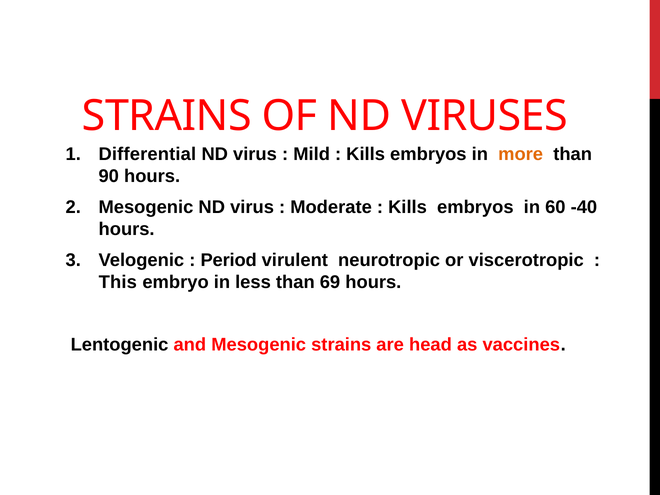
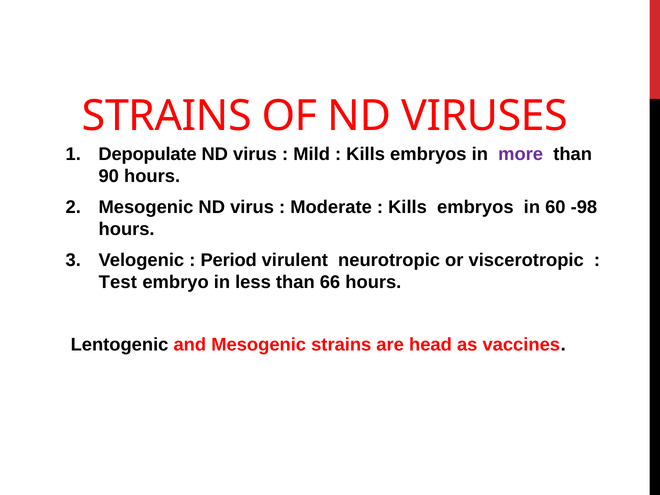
Differential: Differential -> Depopulate (148, 154)
more colour: orange -> purple (521, 154)
-40: -40 -> -98 (584, 207)
This: This -> Test (118, 282)
69: 69 -> 66 (330, 282)
